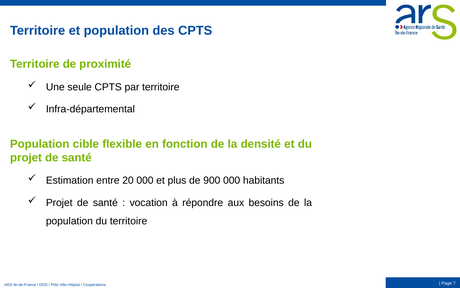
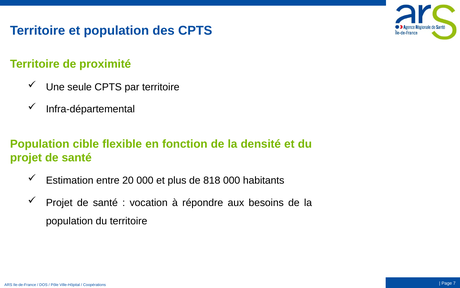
900: 900 -> 818 (212, 180)
